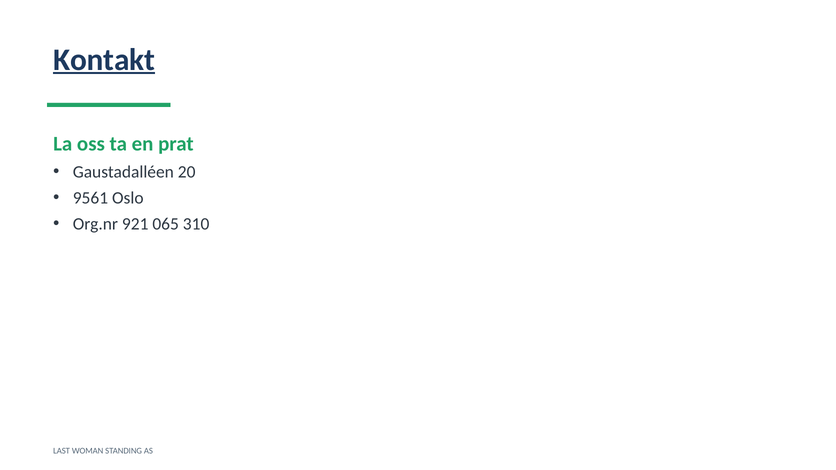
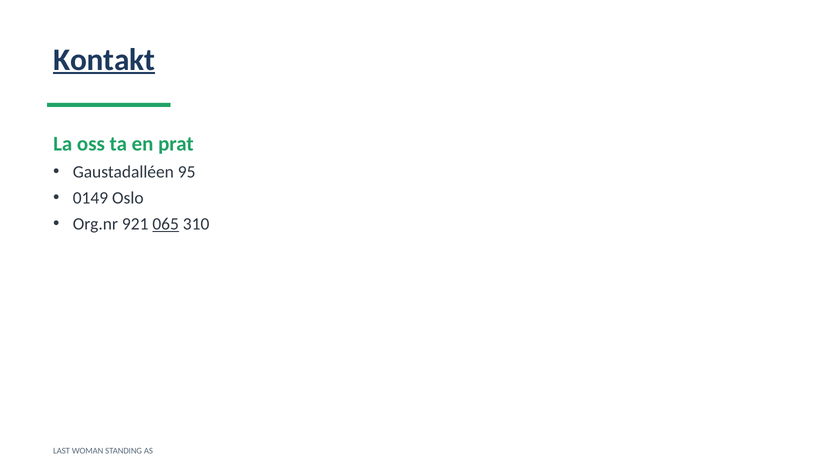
20: 20 -> 95 (187, 172)
9561: 9561 -> 0149 (90, 198)
065 underline: none -> present (166, 224)
